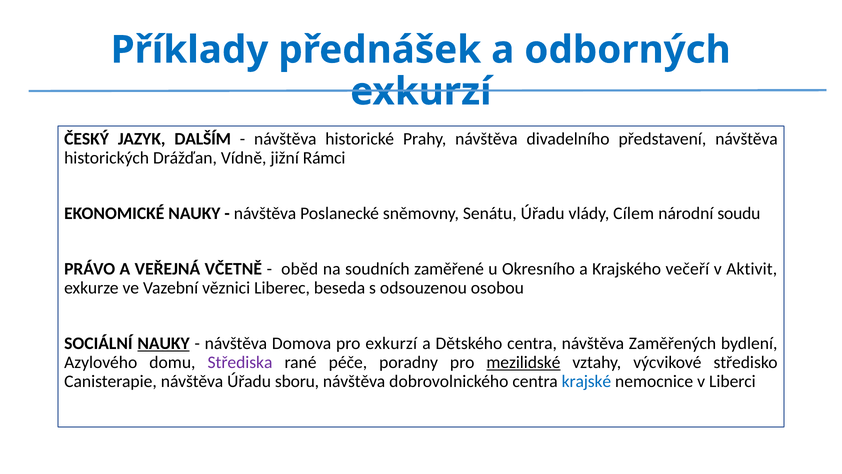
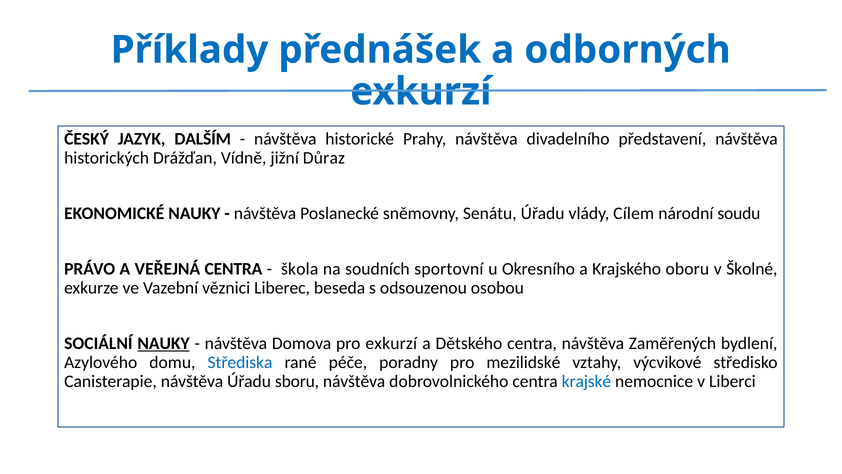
Rámci: Rámci -> Důraz (324, 158)
VEŘEJNÁ VČETNĚ: VČETNĚ -> CENTRA (233, 269)
oběd: oběd -> škola (300, 269)
zaměřené: zaměřené -> sportovní (449, 269)
večeří: večeří -> oboru (687, 269)
Aktivit: Aktivit -> Školné (752, 269)
Střediska colour: purple -> blue (240, 362)
mezilidské underline: present -> none (523, 362)
